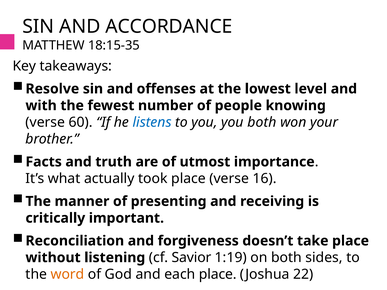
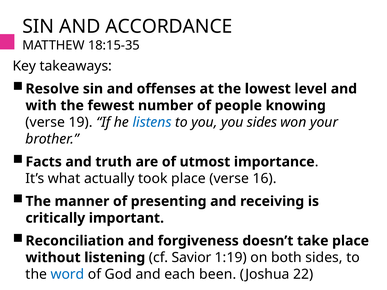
60: 60 -> 19 (81, 122)
you both: both -> sides (262, 122)
word colour: orange -> blue (67, 275)
each place: place -> been (218, 275)
